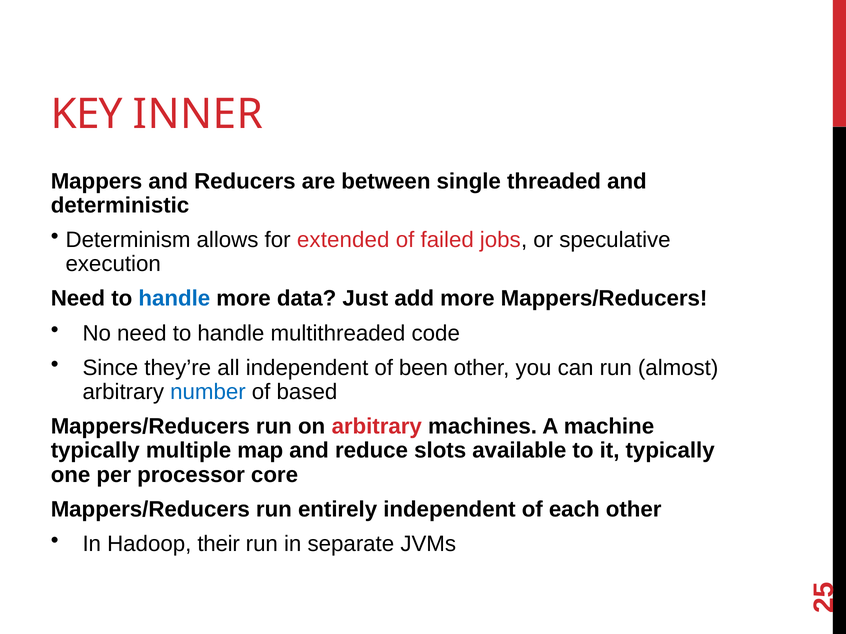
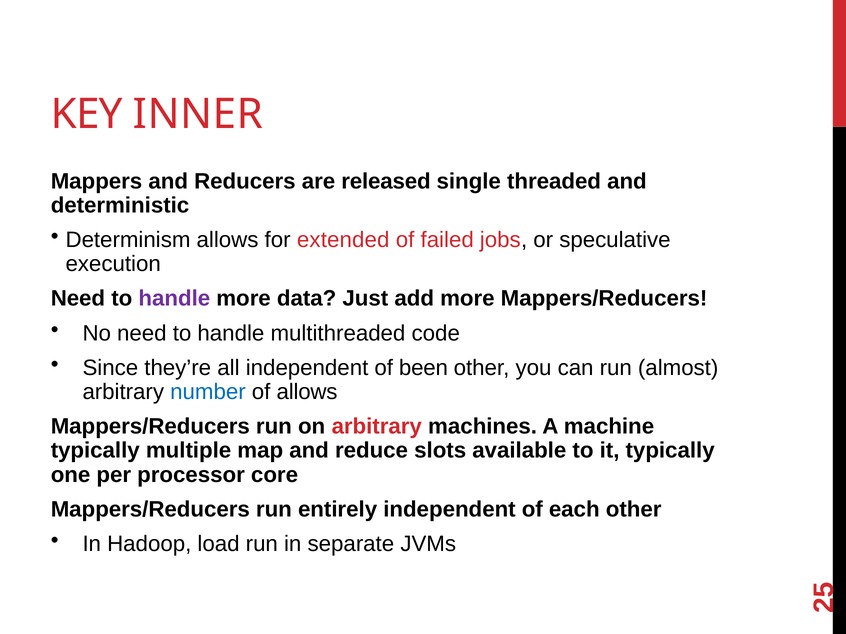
between: between -> released (386, 181)
handle colour: blue -> purple (174, 299)
of based: based -> allows (307, 392)
their: their -> load (219, 544)
